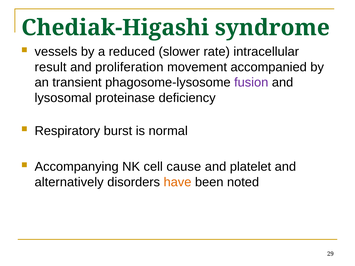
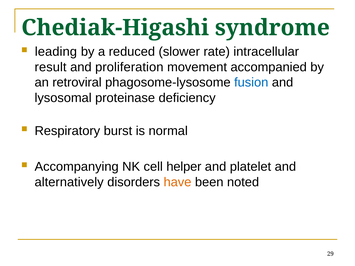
vessels: vessels -> leading (56, 52)
transient: transient -> retroviral (77, 83)
fusion colour: purple -> blue (251, 83)
cause: cause -> helper (184, 167)
